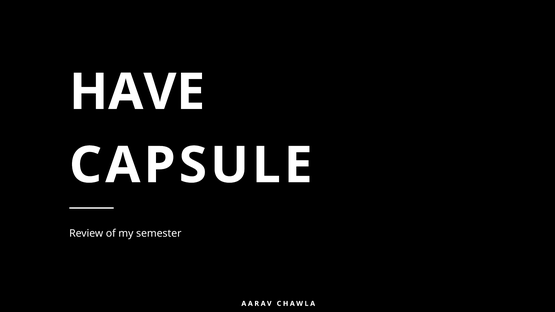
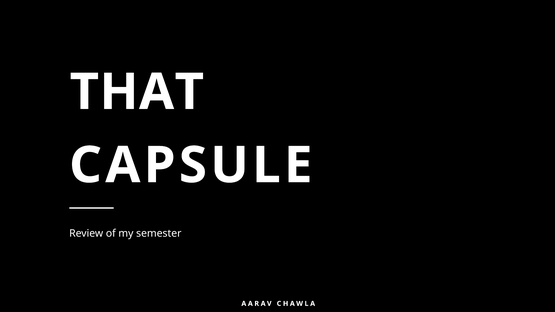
HAVE: HAVE -> THAT (137, 92)
